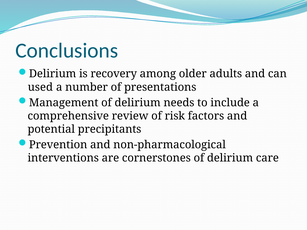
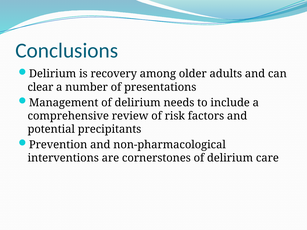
used: used -> clear (40, 87)
